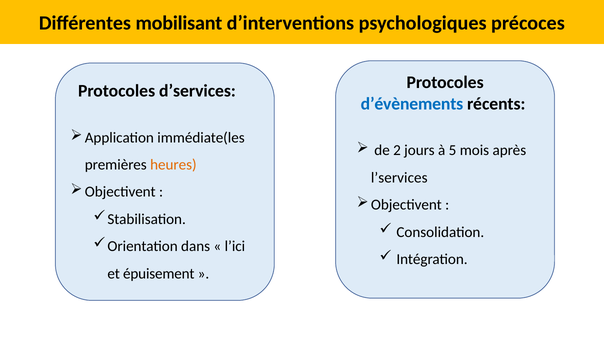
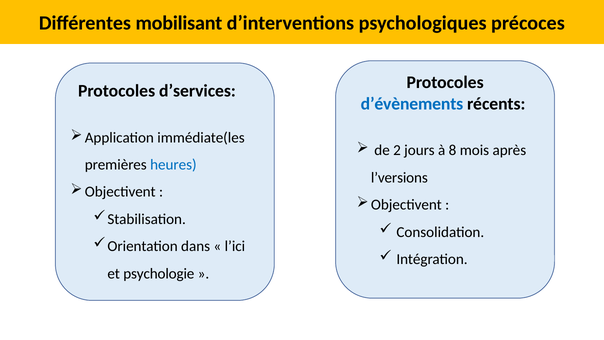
5: 5 -> 8 (453, 150)
heures colour: orange -> blue (173, 165)
l’services: l’services -> l’versions (399, 177)
épuisement: épuisement -> psychologie (159, 273)
